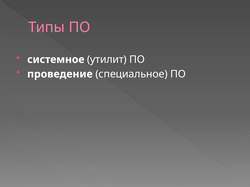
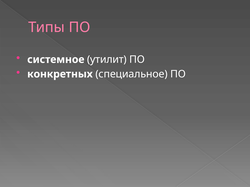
проведение: проведение -> конкретных (60, 74)
